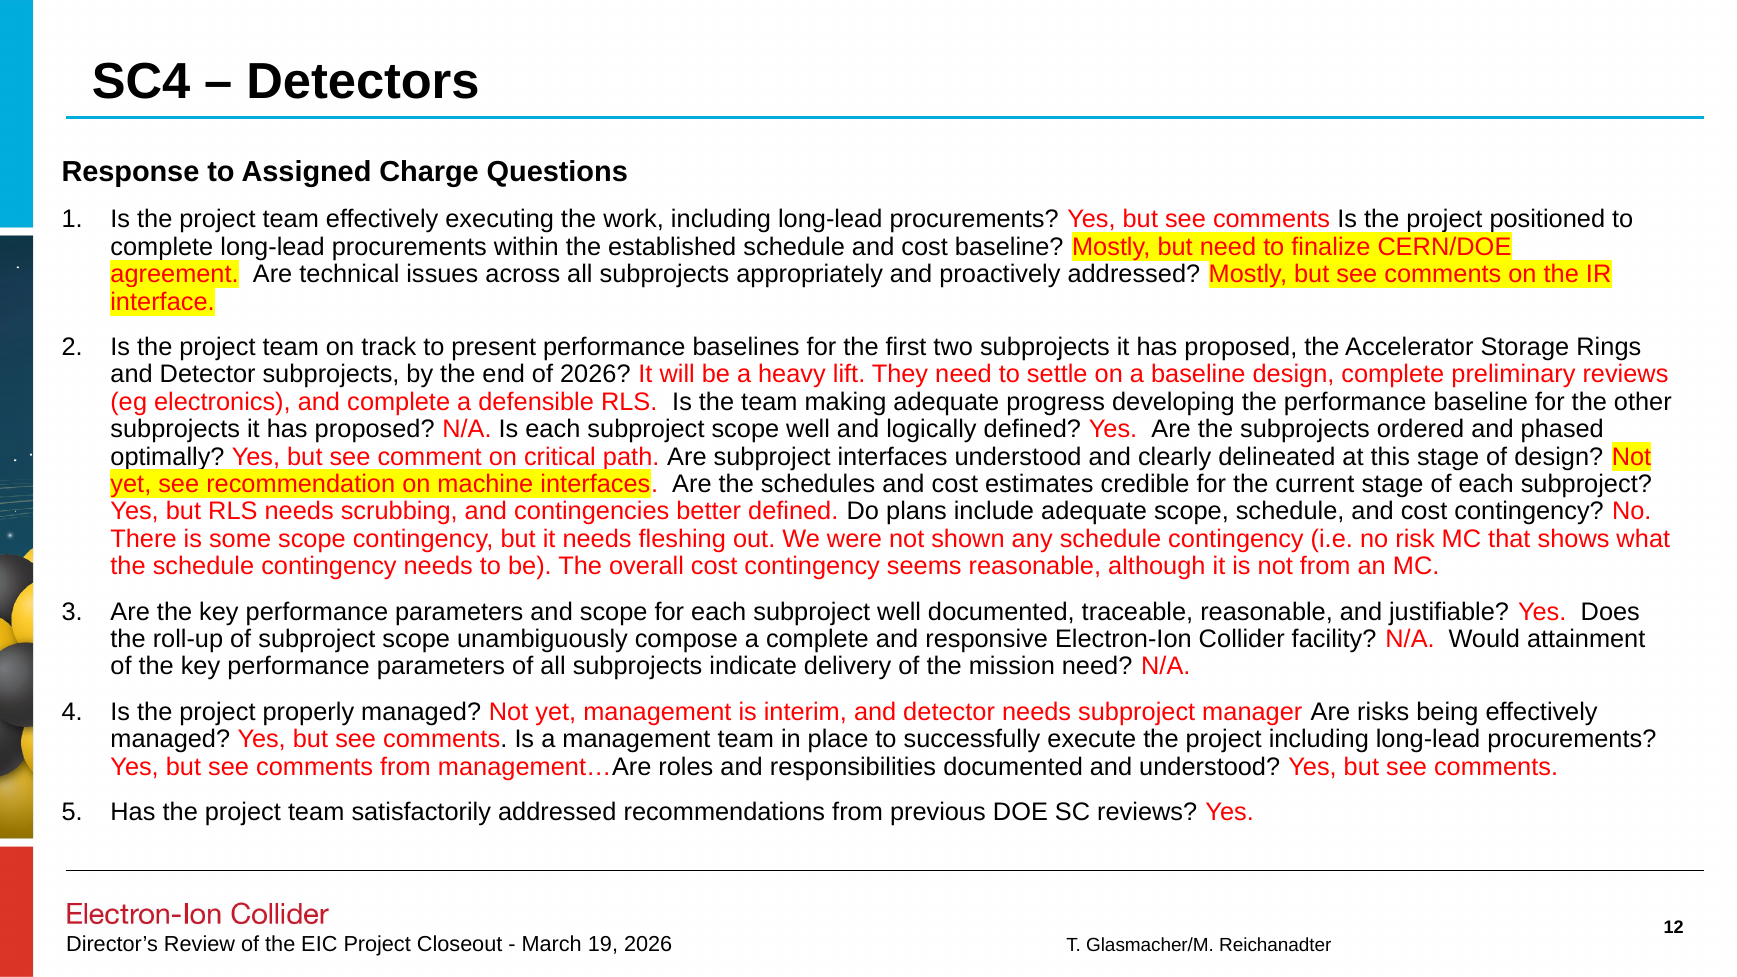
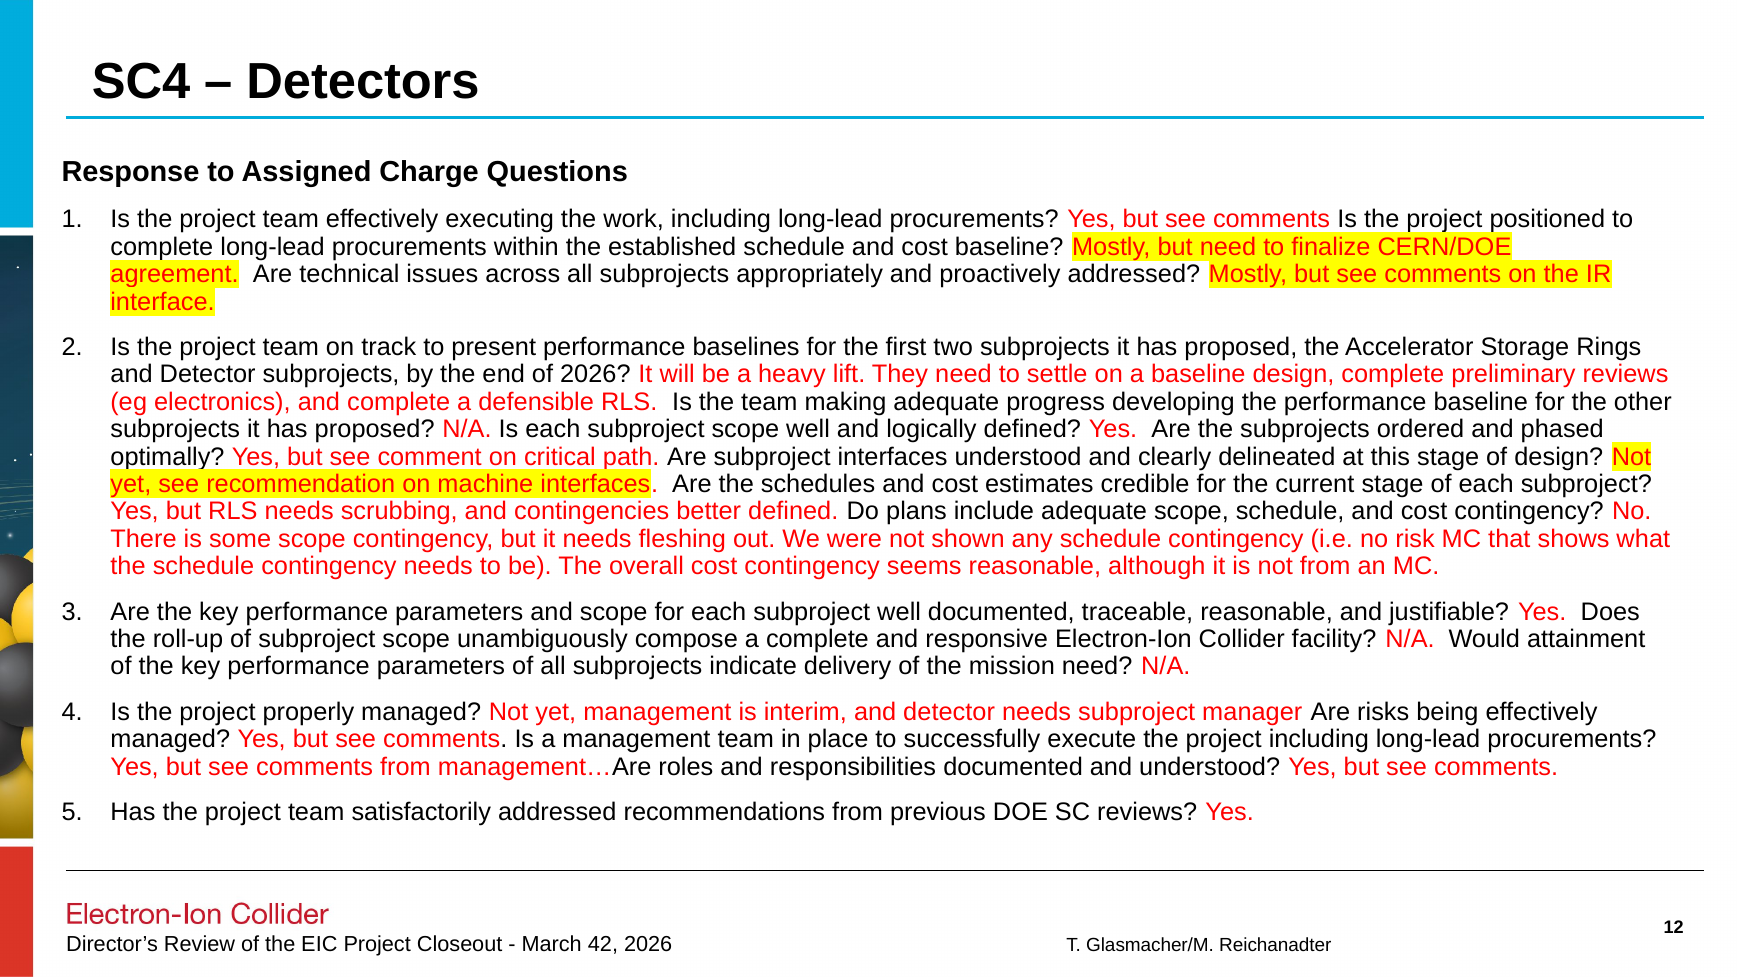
19: 19 -> 42 (603, 944)
